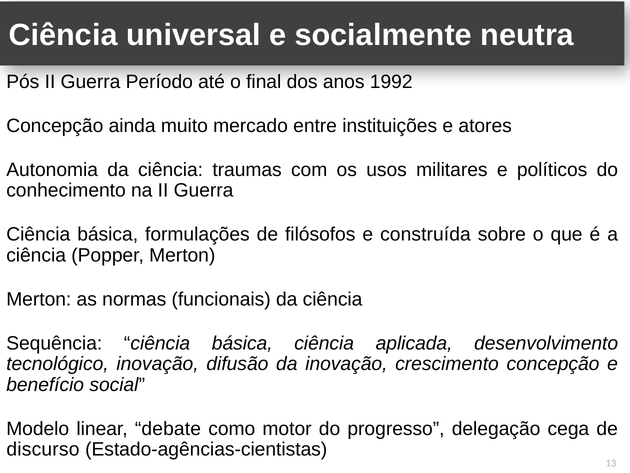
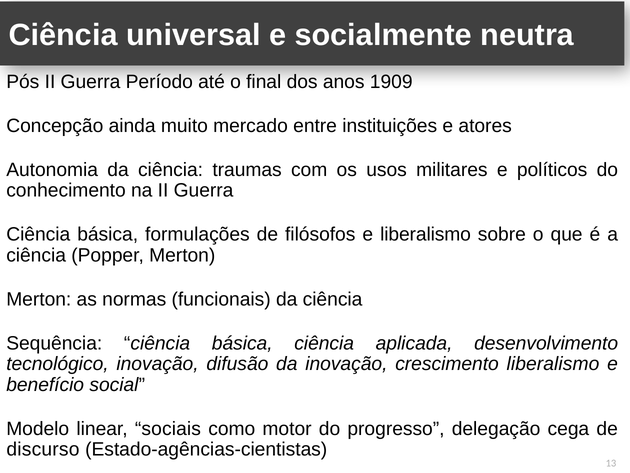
1992: 1992 -> 1909 (391, 82)
e construída: construída -> liberalismo (426, 234)
crescimento concepção: concepção -> liberalismo (553, 364)
debate: debate -> sociais (168, 428)
